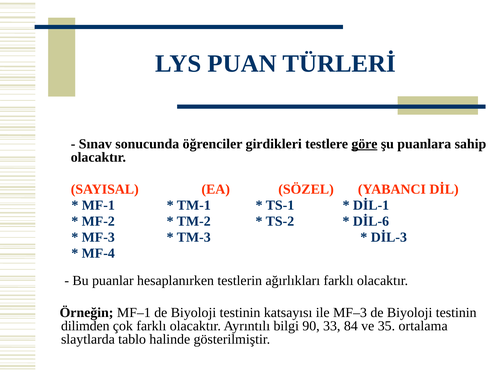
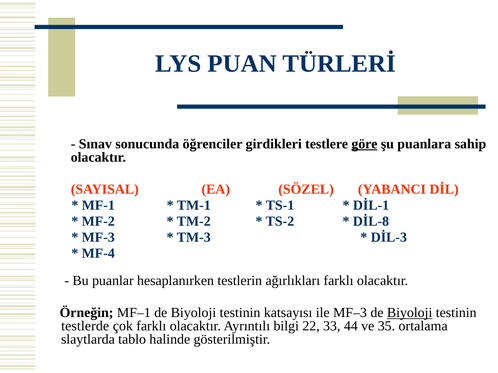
DİL-6: DİL-6 -> DİL-8 (371, 222)
Biyoloji underline: none -> present (410, 313)
dilimden: dilimden -> testlerde (85, 326)
90: 90 -> 22 (311, 326)
84: 84 -> 44 (351, 326)
